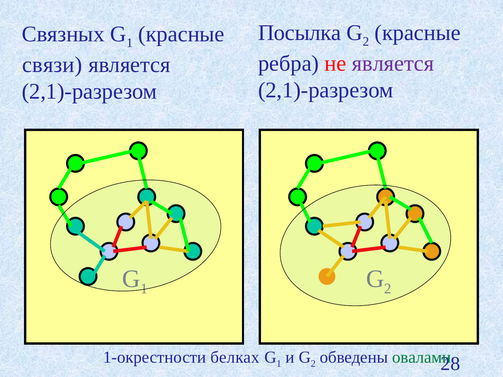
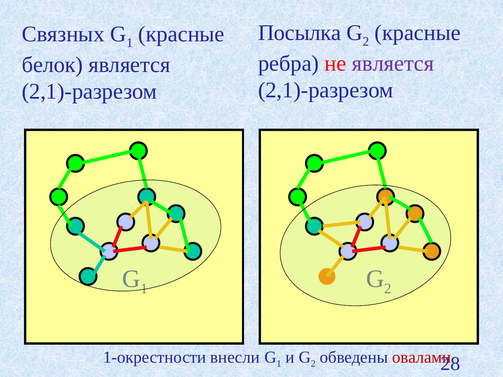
связи: связи -> белок (52, 65)
белках: белках -> внесли (235, 357)
овалами colour: green -> red (422, 357)
